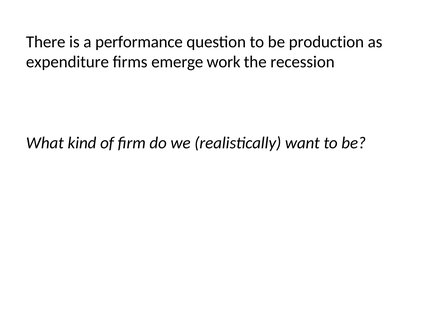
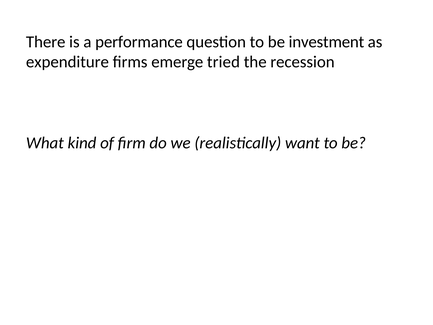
production: production -> investment (326, 42)
work: work -> tried (223, 62)
